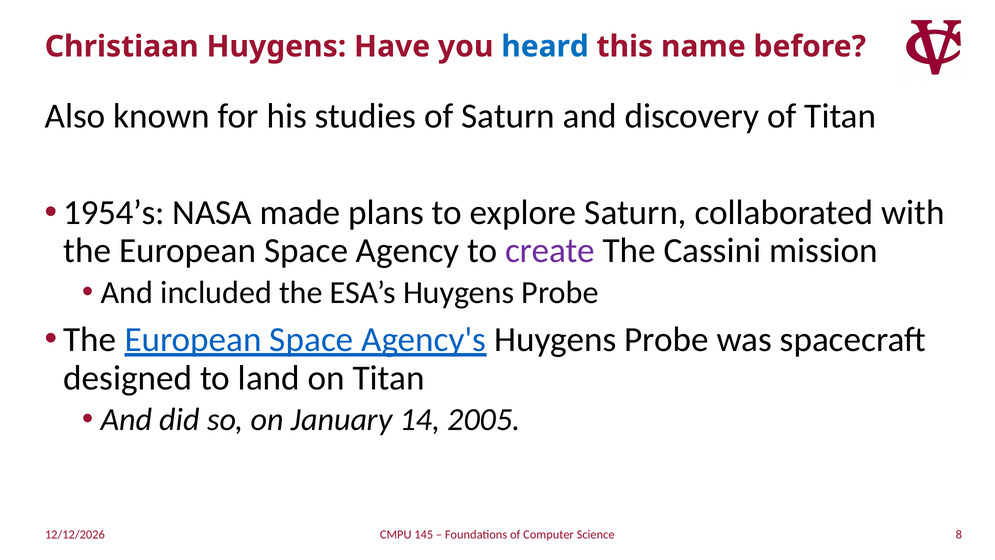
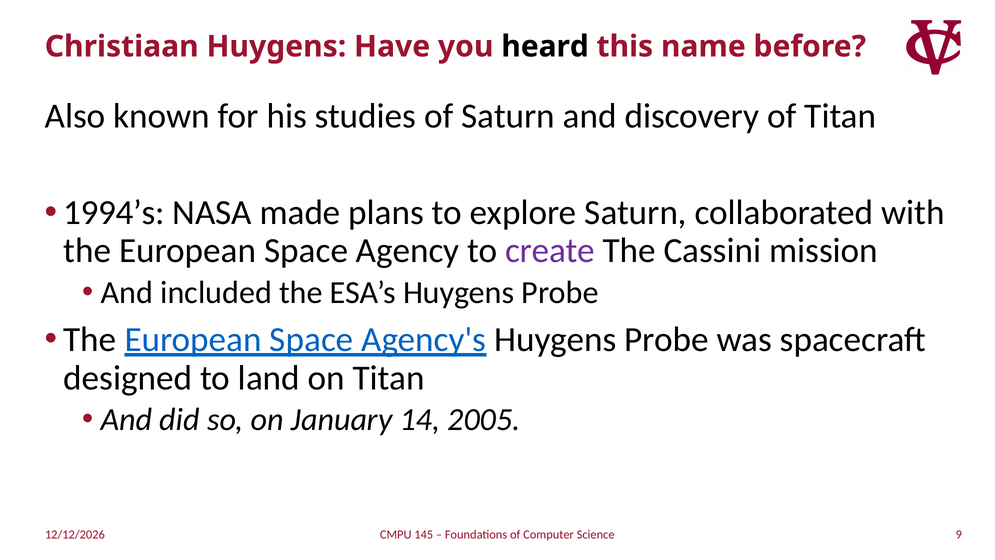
heard colour: blue -> black (545, 47)
1954’s: 1954’s -> 1994’s (114, 213)
8: 8 -> 9 (959, 534)
